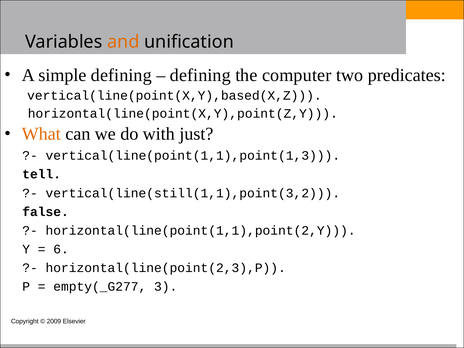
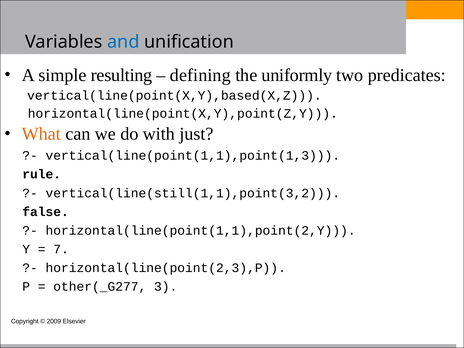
and colour: orange -> blue (123, 42)
simple defining: defining -> resulting (122, 75)
computer: computer -> uniformly (297, 75)
tell: tell -> rule (42, 174)
6: 6 -> 7 (61, 249)
empty(_G277: empty(_G277 -> other(_G277 (100, 287)
